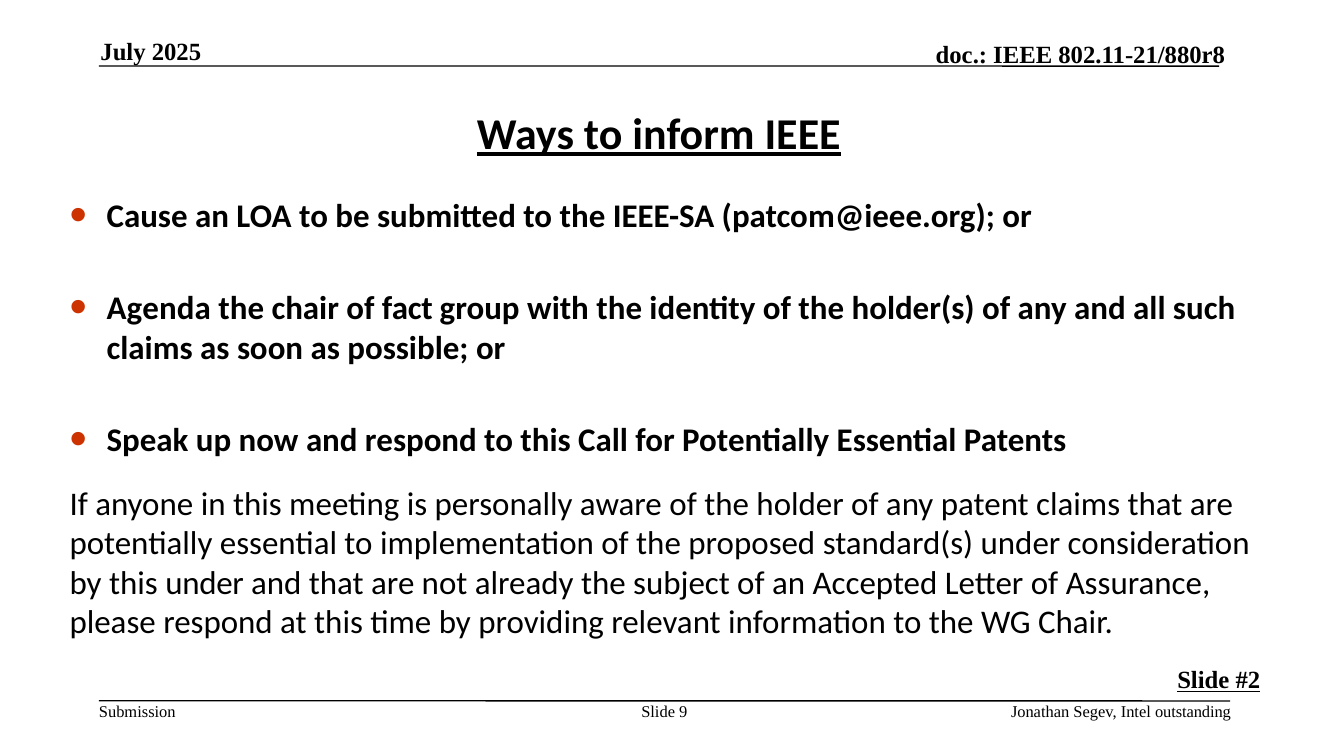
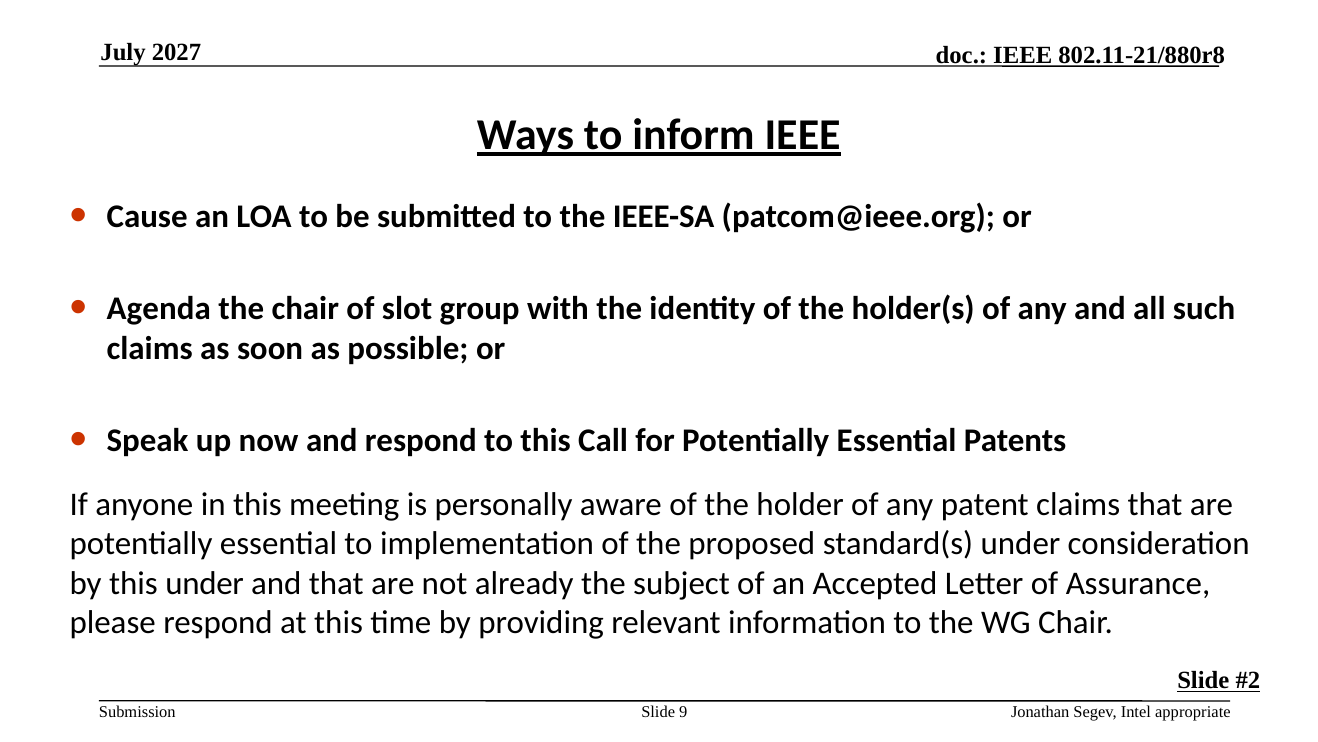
2025: 2025 -> 2027 (176, 52)
fact: fact -> slot (407, 309)
outstanding: outstanding -> appropriate (1193, 711)
